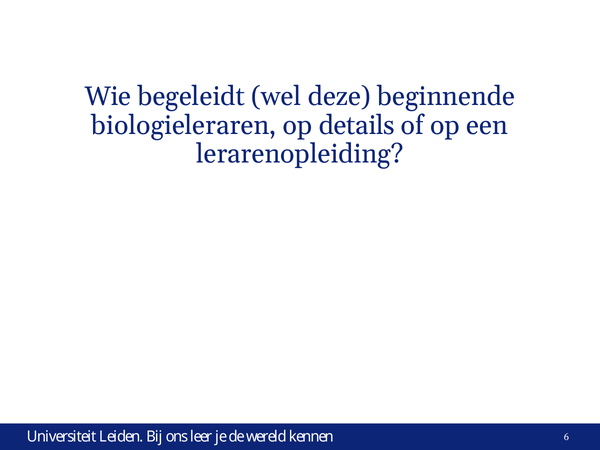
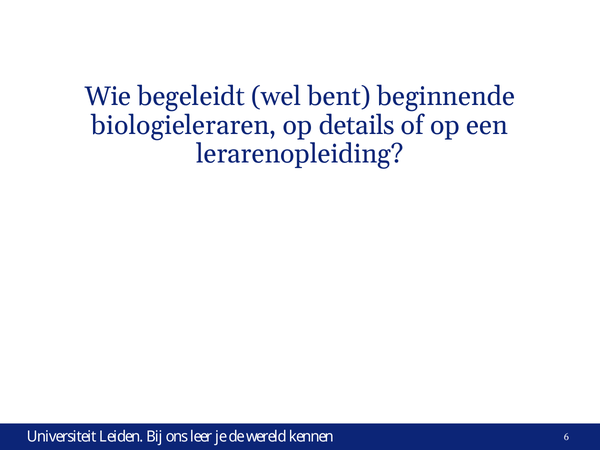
deze: deze -> bent (339, 96)
